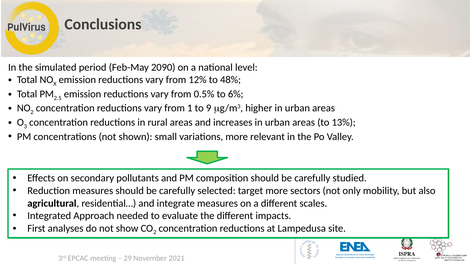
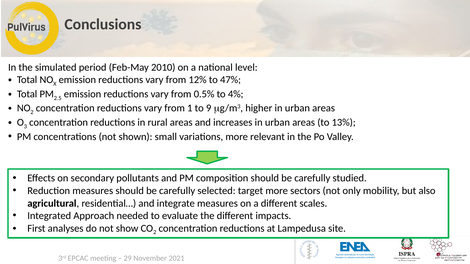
2090: 2090 -> 2010 (163, 67)
48%: 48% -> 47% (231, 80)
6%: 6% -> 4% (236, 94)
